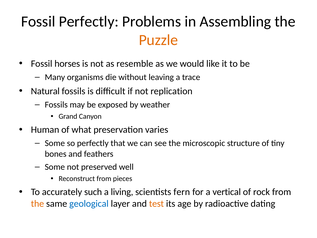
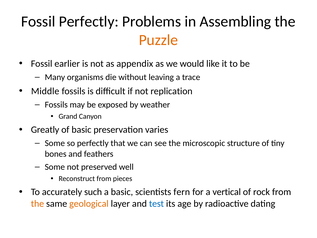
horses: horses -> earlier (67, 64)
resemble: resemble -> appendix (135, 64)
Natural: Natural -> Middle (45, 91)
Human: Human -> Greatly (45, 130)
of what: what -> basic (81, 130)
a living: living -> basic (122, 192)
geological colour: blue -> orange (89, 203)
test colour: orange -> blue (156, 203)
